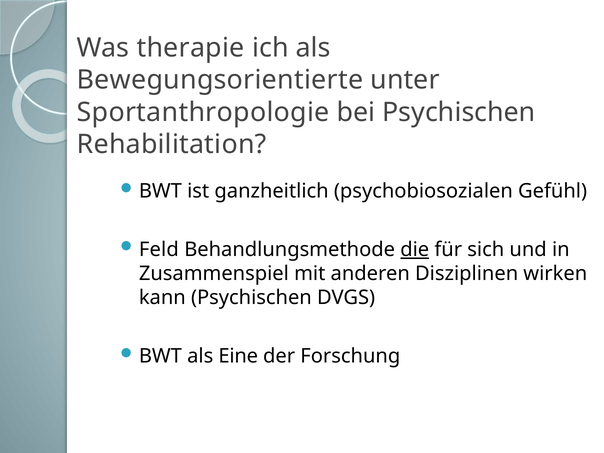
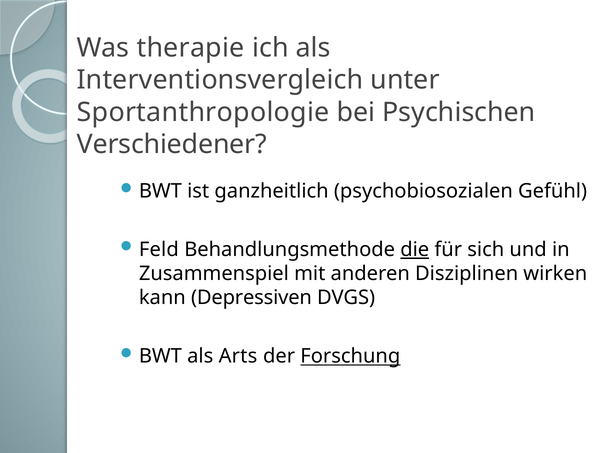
Bewegungsorientierte: Bewegungsorientierte -> Interventionsvergleich (220, 80)
Rehabilitation: Rehabilitation -> Verschiedener (172, 145)
kann Psychischen: Psychischen -> Depressiven (251, 298)
Eine: Eine -> Arts (238, 356)
Forschung underline: none -> present (350, 356)
